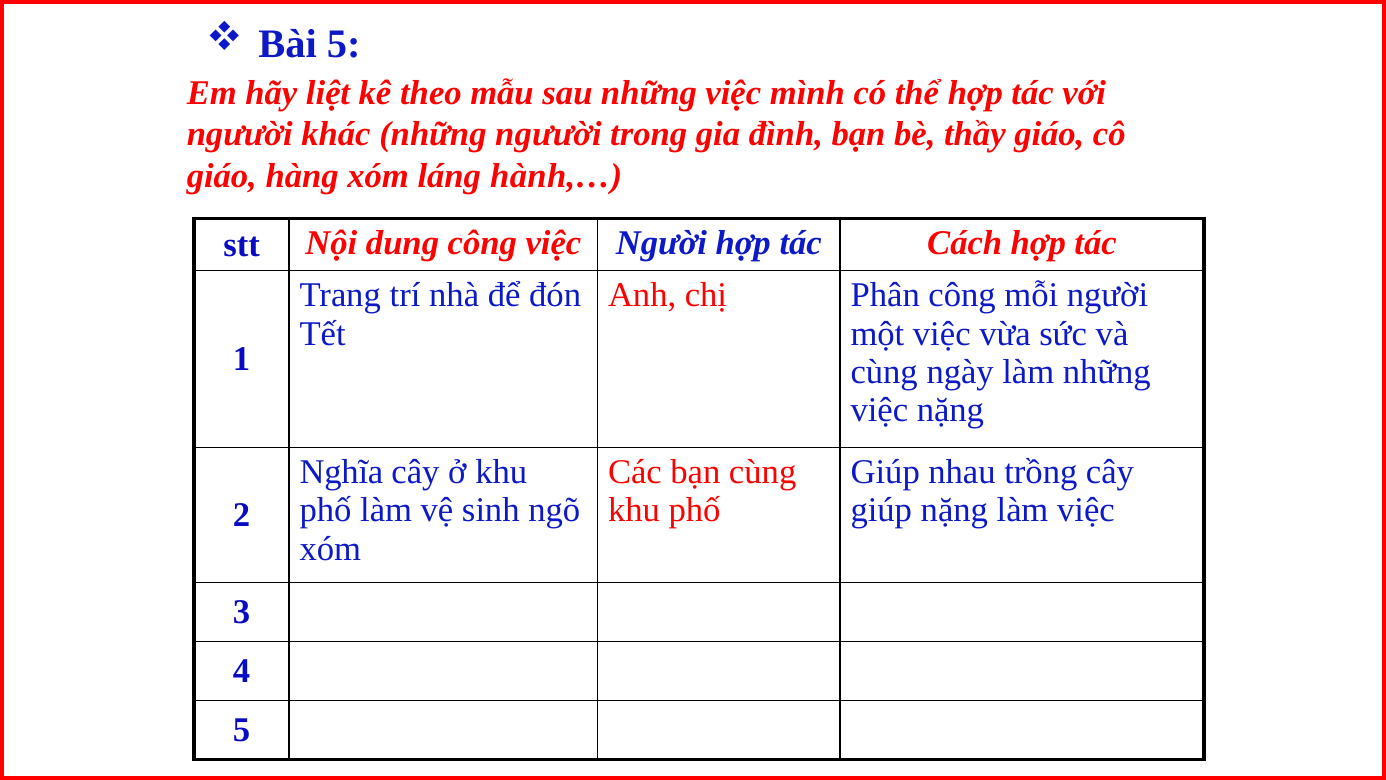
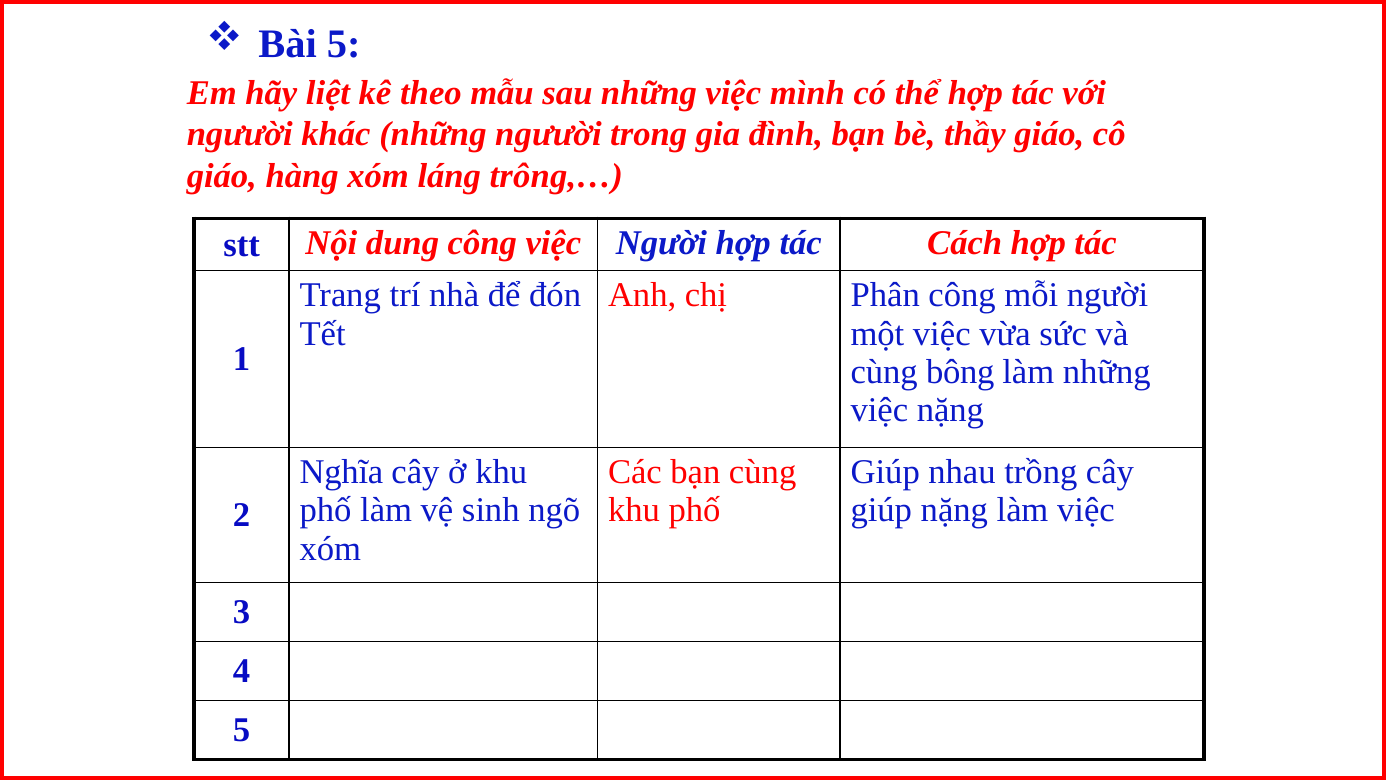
hành,…: hành,… -> trông,… (556, 176)
ngày: ngày -> bông (960, 372)
